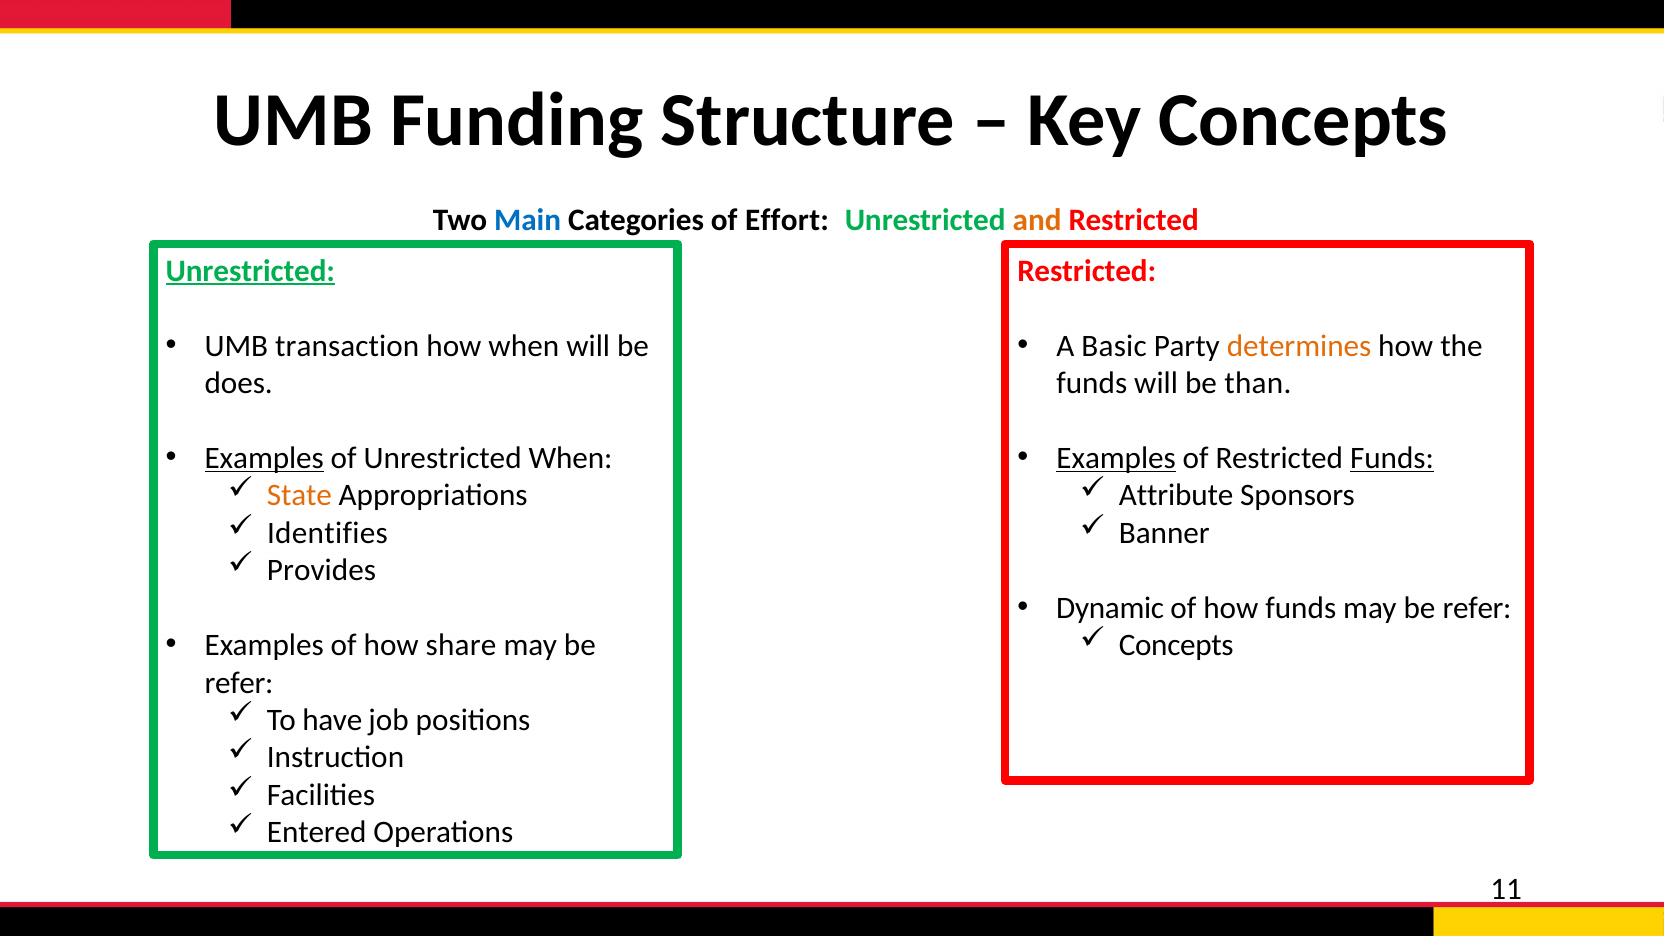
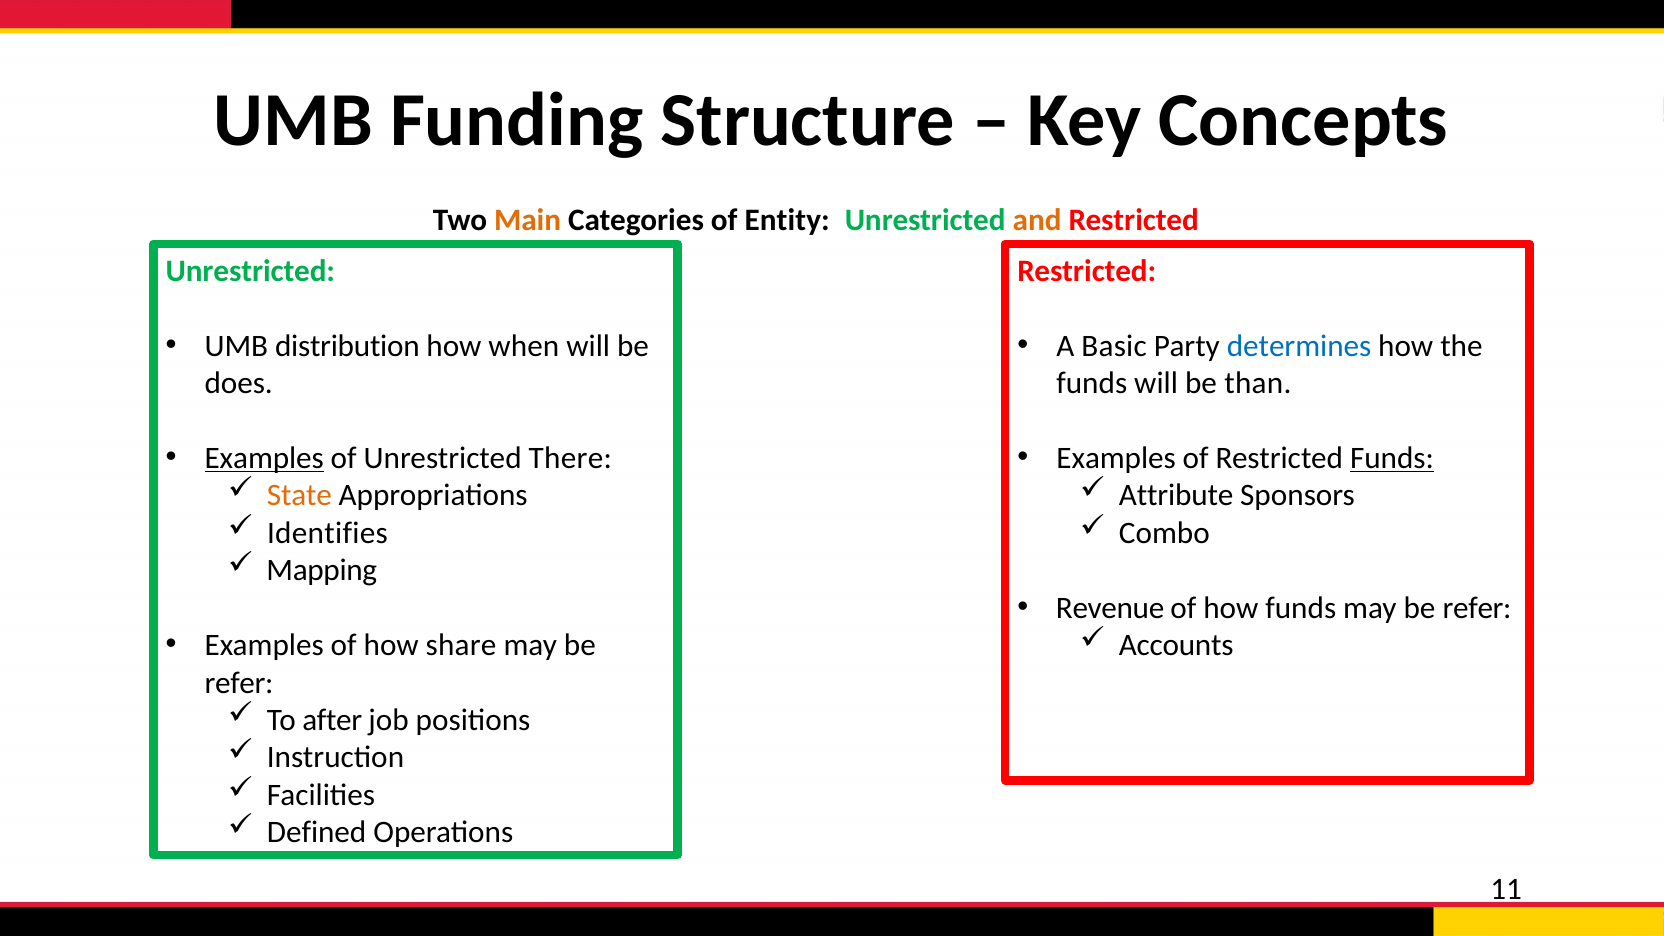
Main colour: blue -> orange (528, 220)
Effort: Effort -> Entity (787, 220)
Unrestricted underline: present -> none (250, 271)
transaction: transaction -> distribution (347, 346)
determines colour: orange -> blue (1299, 346)
Unrestricted When: When -> There (570, 458)
Examples underline: present -> none (1116, 458)
Banner: Banner -> Combo (1164, 533)
Provides: Provides -> Mapping (322, 570)
Dynamic: Dynamic -> Revenue (1110, 608)
Concepts: Concepts -> Accounts (1176, 645)
have: have -> after (332, 720)
Entered: Entered -> Defined (317, 832)
